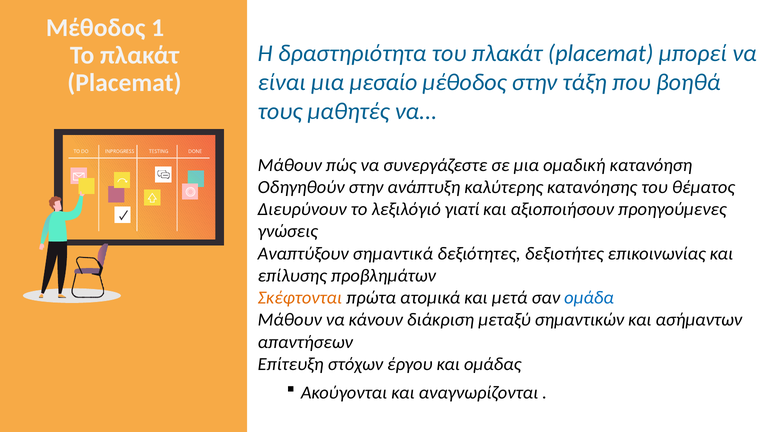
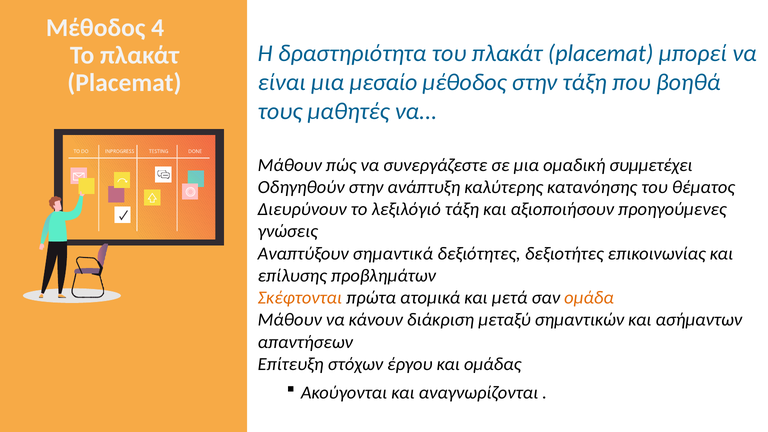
1: 1 -> 4 (158, 28)
κατανόηση: κατανόηση -> συμμετέχει (651, 165)
λεξιλόγιό γιατί: γιατί -> τάξη (462, 209)
ομάδα colour: blue -> orange (589, 298)
